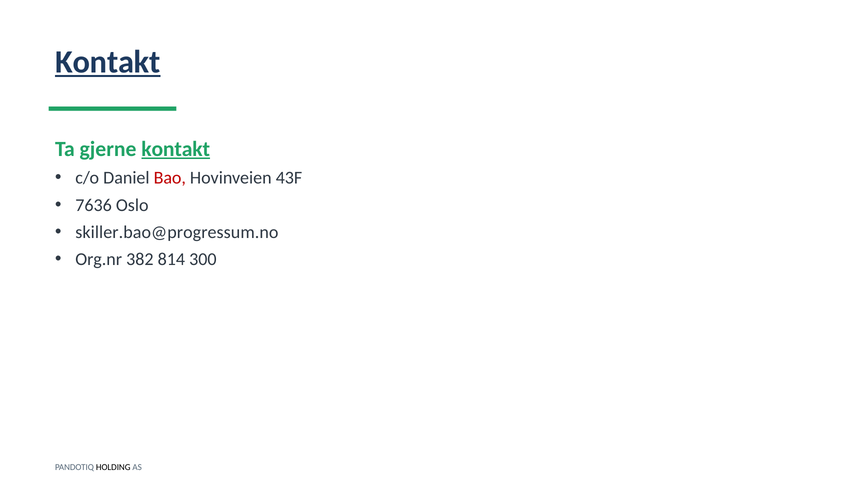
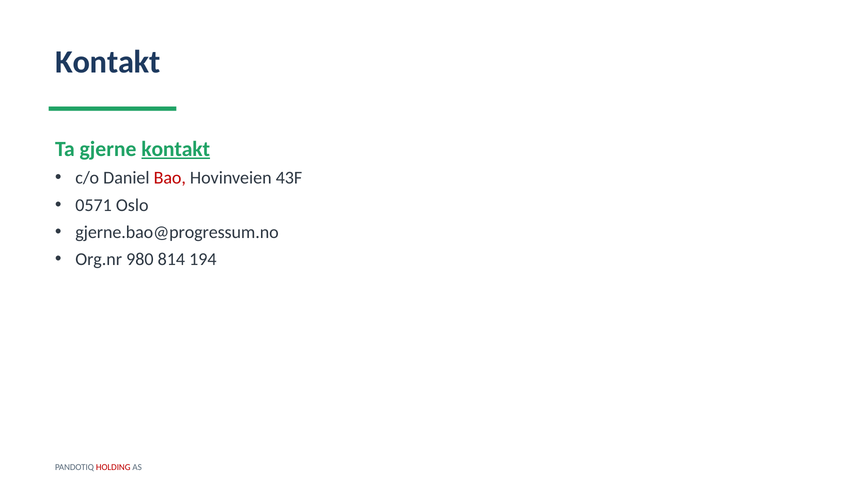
Kontakt underline: present -> none (108, 62)
7636: 7636 -> 0571 (94, 205)
skiller.bao@progressum.no: skiller.bao@progressum.no -> gjerne.bao@progressum.no (177, 232)
382: 382 -> 980 (140, 259)
300: 300 -> 194 (203, 259)
HOLDING colour: black -> red (113, 467)
